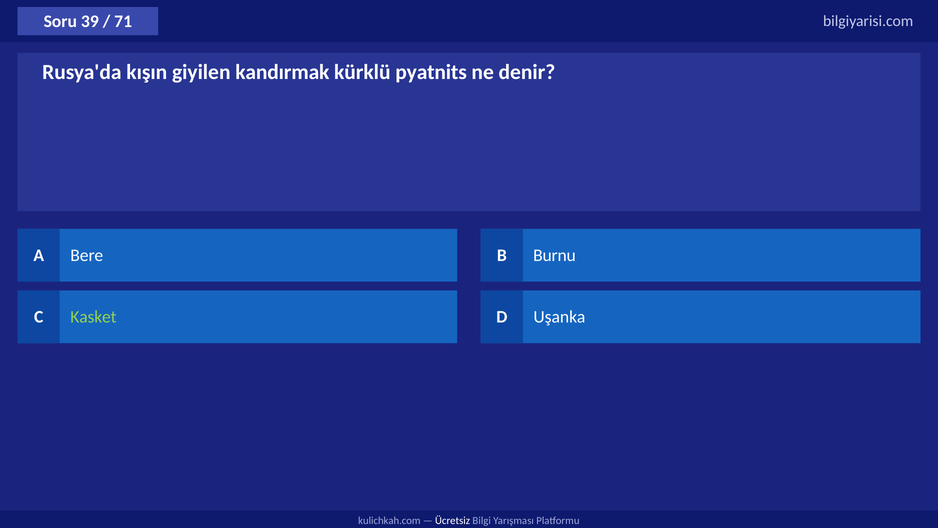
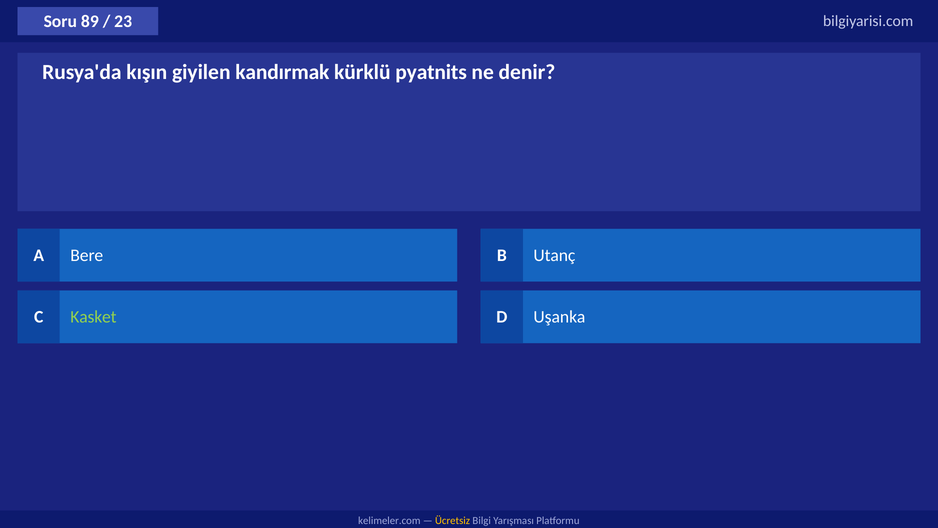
39: 39 -> 89 (90, 21)
71: 71 -> 23 (123, 21)
Burnu: Burnu -> Utanç (554, 255)
kulichkah.com: kulichkah.com -> kelimeler.com (389, 520)
Ücretsiz colour: white -> yellow (453, 520)
